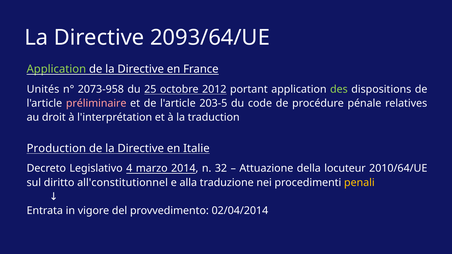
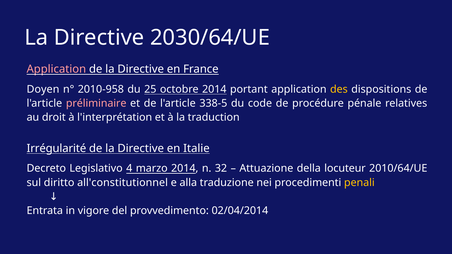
2093/64/UE: 2093/64/UE -> 2030/64/UE (210, 38)
Application colour: light green -> pink (56, 69)
Unités: Unités -> Doyen (43, 89)
2073-958: 2073-958 -> 2010-958 (101, 89)
octobre 2012: 2012 -> 2014 (214, 89)
des colour: light green -> yellow (339, 89)
203-5: 203-5 -> 338-5 (213, 103)
Production: Production -> Irrégularité (56, 149)
